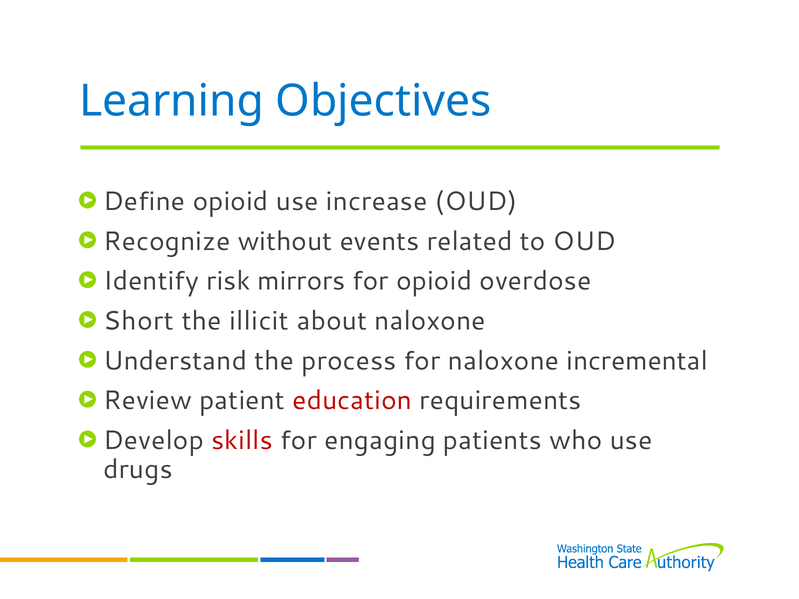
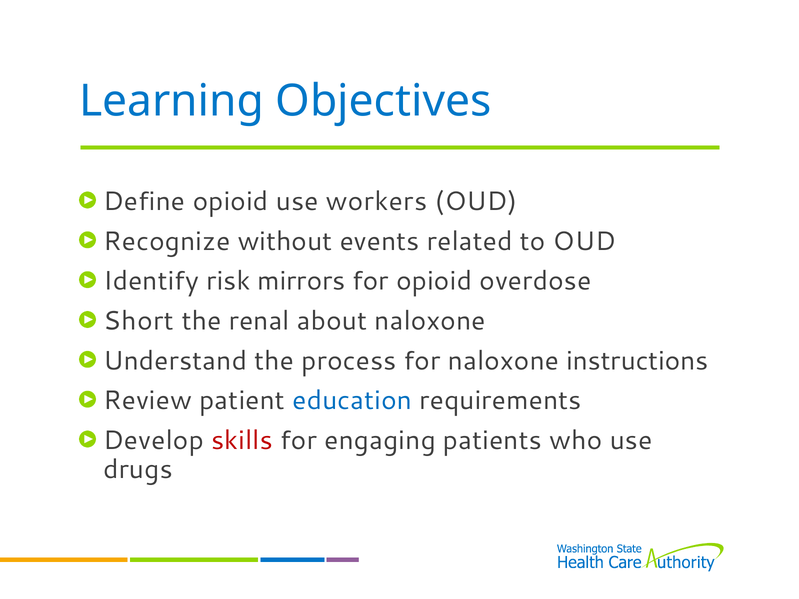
increase: increase -> workers (377, 202)
illicit: illicit -> renal (259, 321)
incremental: incremental -> instructions (637, 361)
education colour: red -> blue (352, 401)
